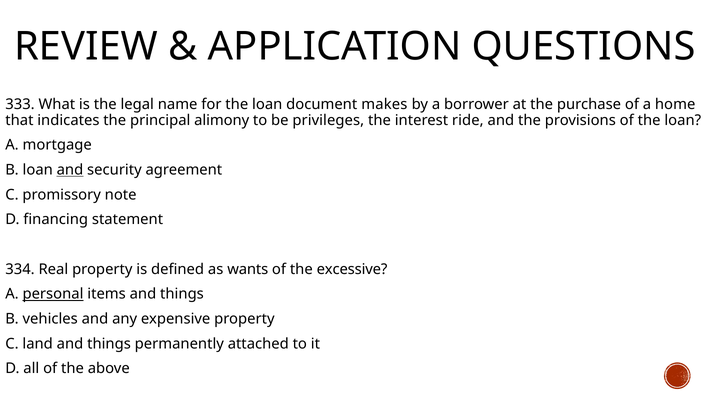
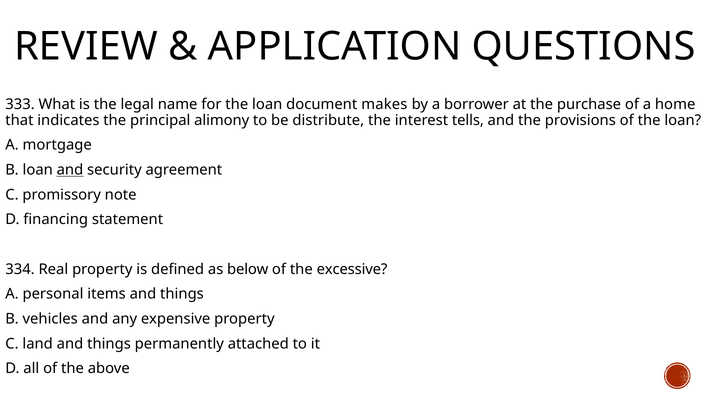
privileges: privileges -> distribute (328, 120)
ride: ride -> tells (468, 120)
wants: wants -> below (248, 269)
personal underline: present -> none (53, 294)
